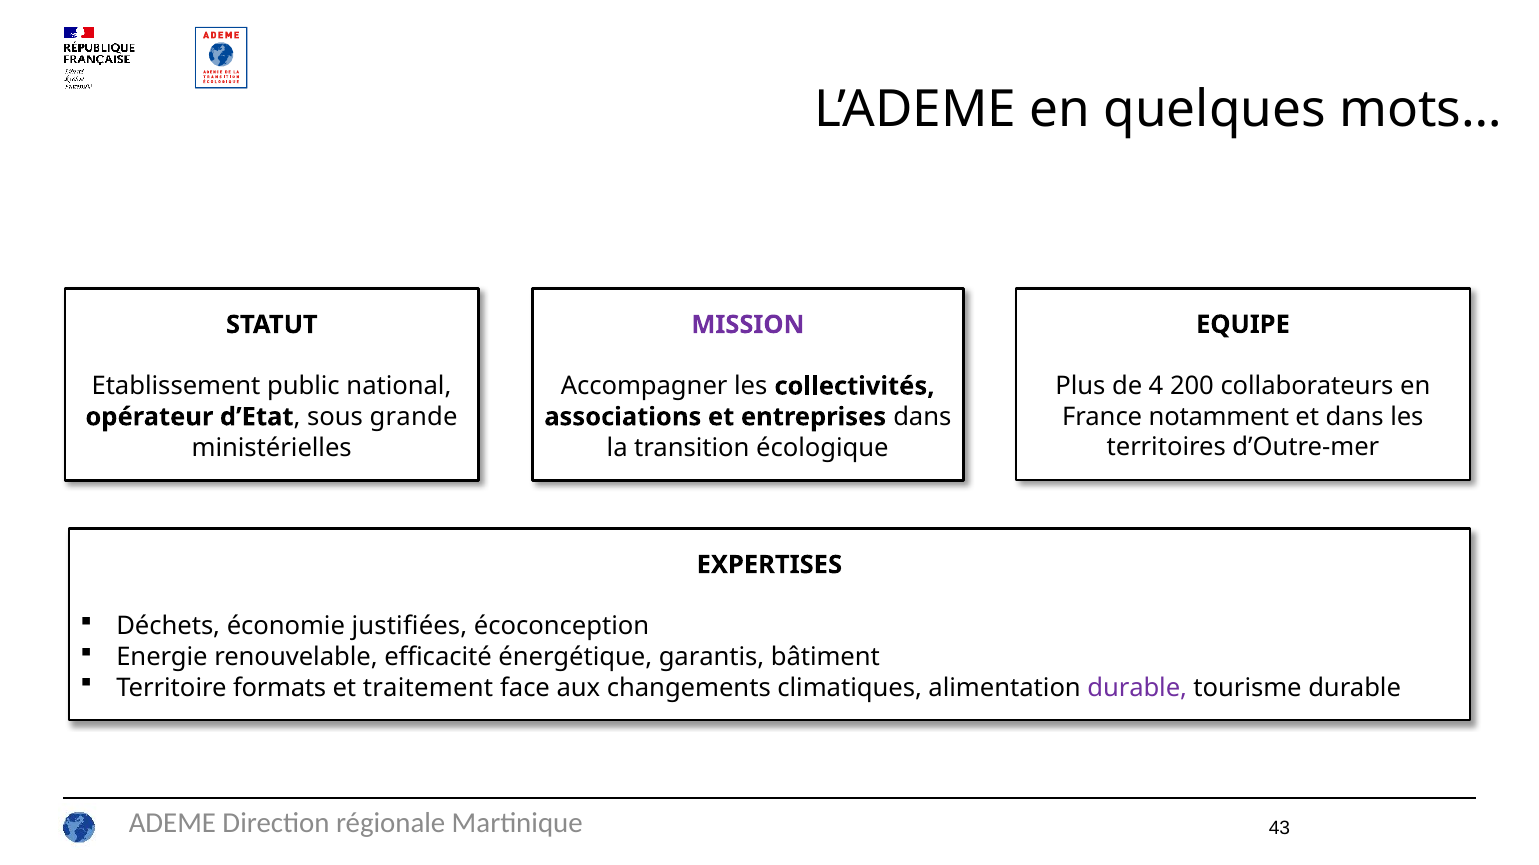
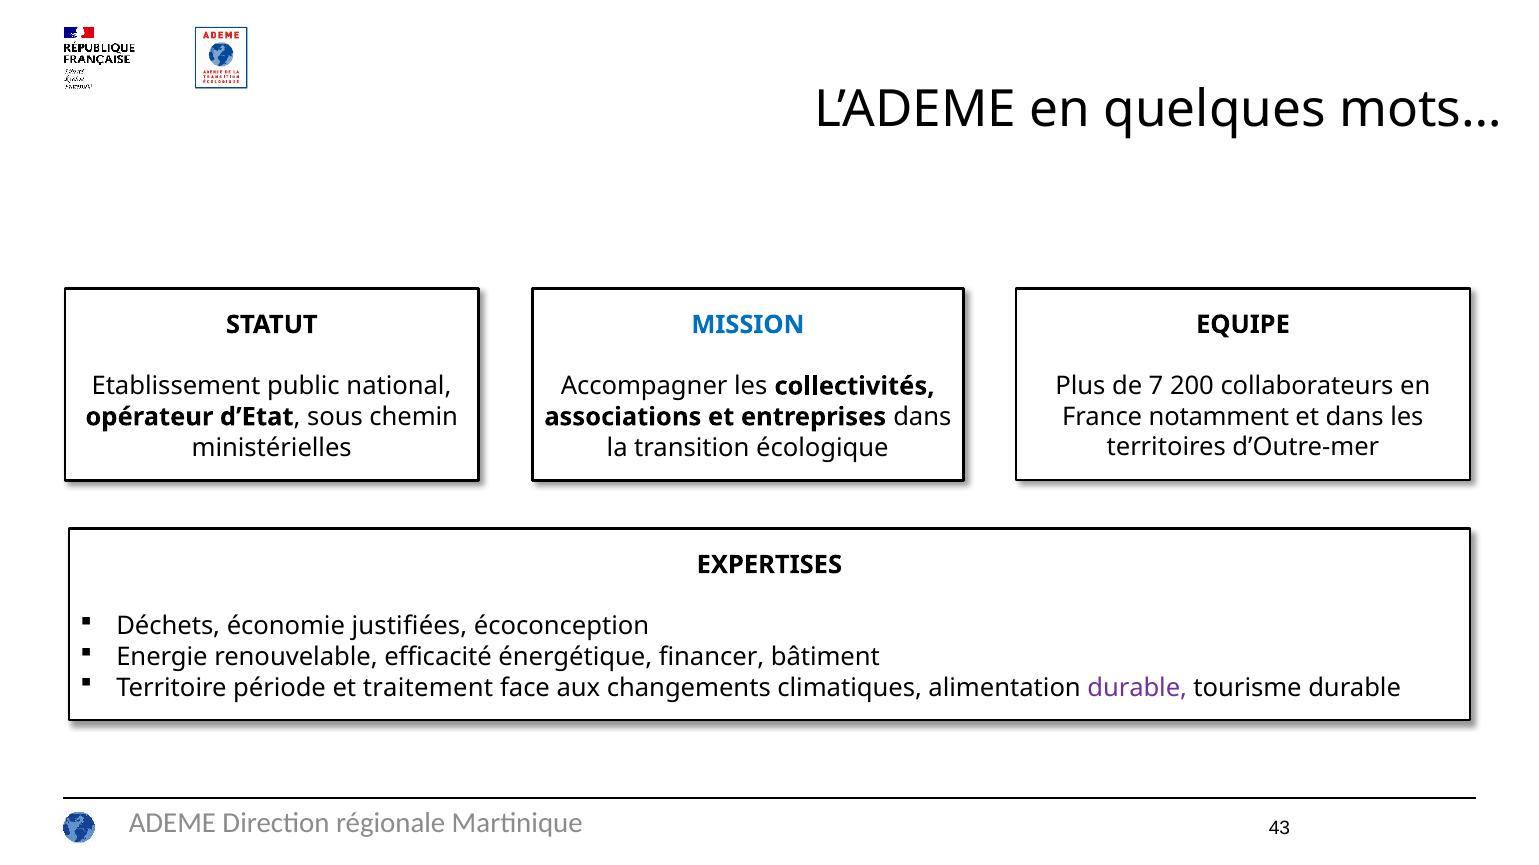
MISSION colour: purple -> blue (748, 325)
4: 4 -> 7 (1156, 386)
grande: grande -> chemin (414, 417)
garantis: garantis -> financer (711, 658)
formats: formats -> période (280, 688)
